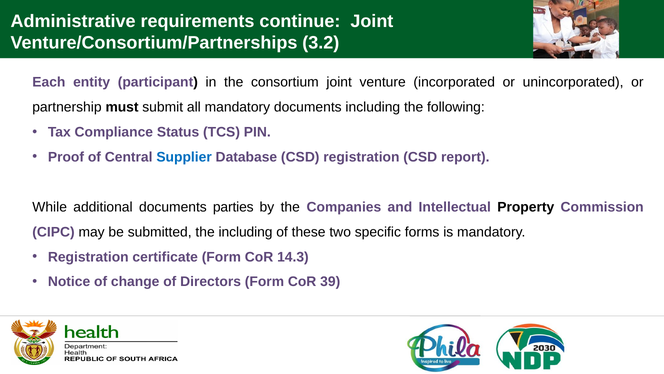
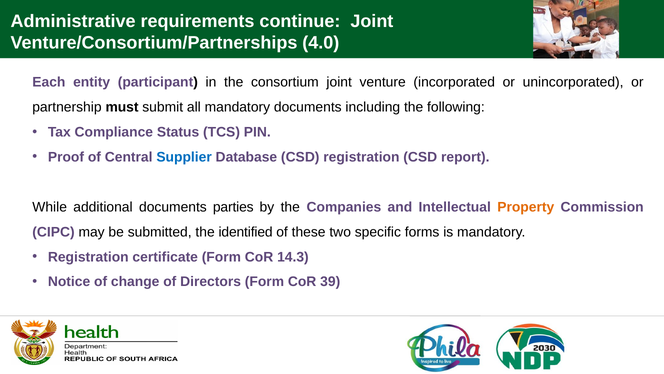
3.2: 3.2 -> 4.0 (321, 43)
Property colour: black -> orange (526, 207)
the including: including -> identified (246, 232)
